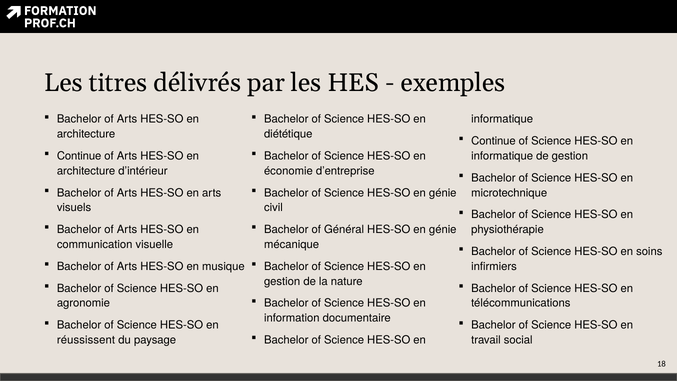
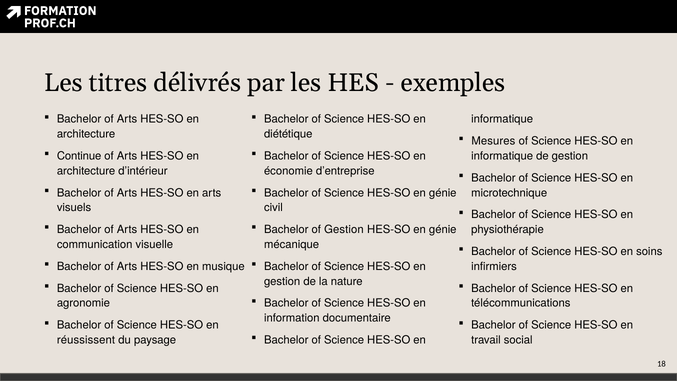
Continue: Continue -> Mesures (493, 141)
of Général: Général -> Gestion (344, 230)
